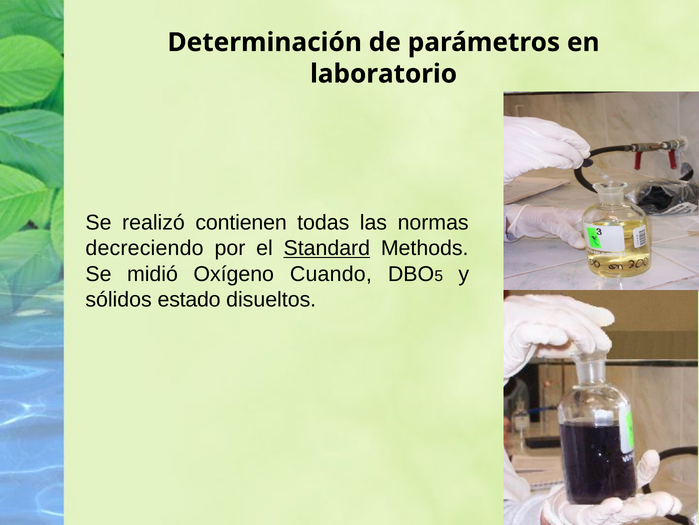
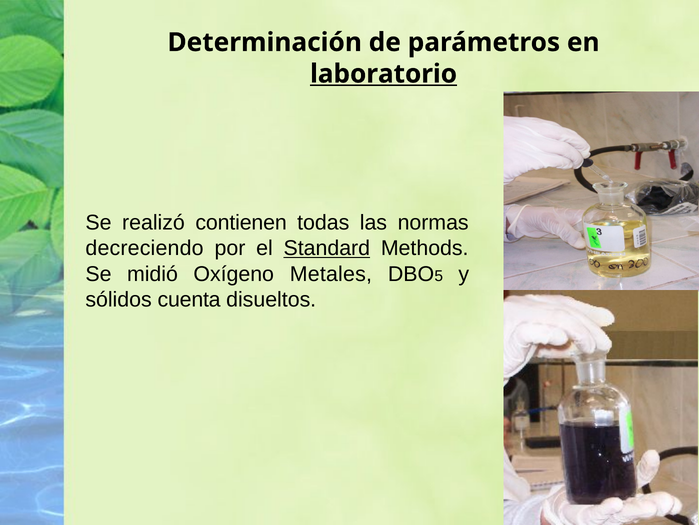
laboratorio underline: none -> present (384, 74)
Cuando: Cuando -> Metales (331, 274)
estado: estado -> cuenta (189, 299)
